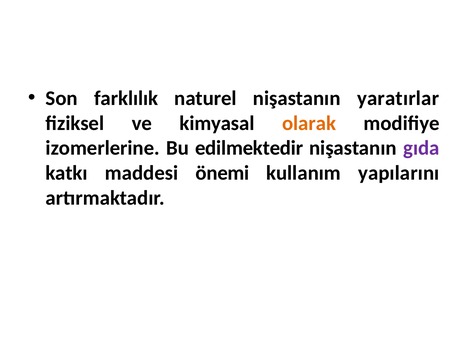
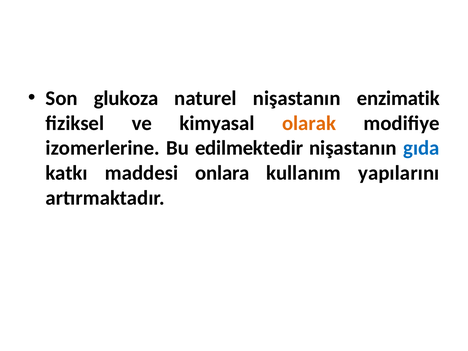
farklılık: farklılık -> glukoza (126, 98)
yaratırlar: yaratırlar -> enzimatik (398, 98)
gıda colour: purple -> blue (421, 148)
önemi: önemi -> onlara (222, 173)
